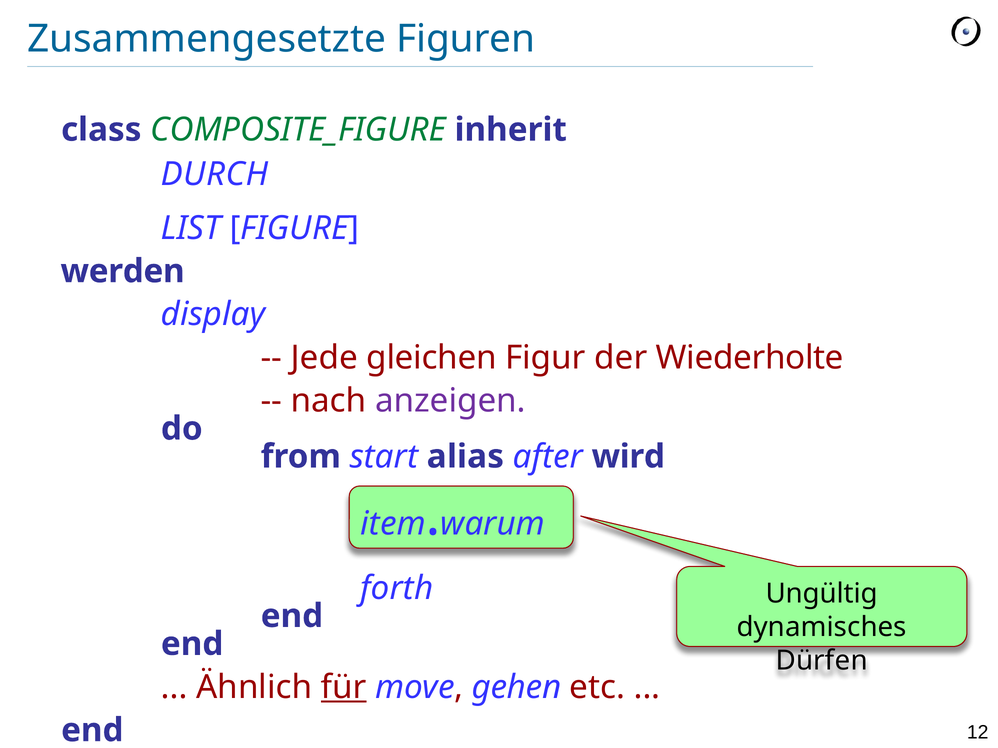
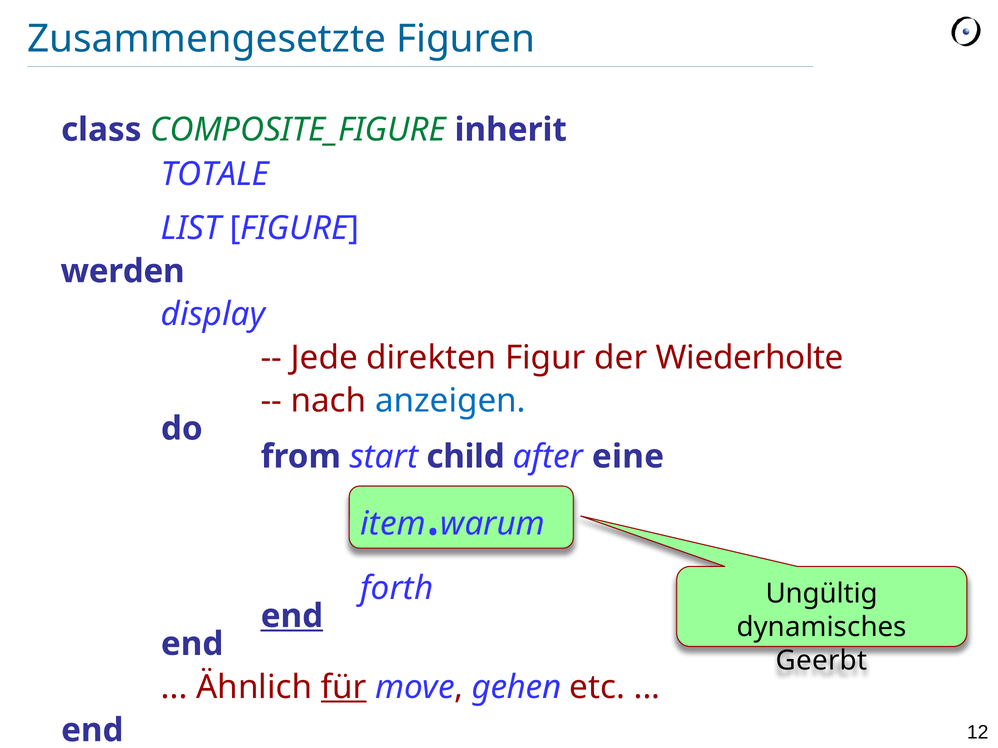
DURCH: DURCH -> TOTALE (215, 175)
gleichen: gleichen -> direkten (431, 358)
anzeigen colour: purple -> blue (451, 401)
alias: alias -> child (466, 457)
wird: wird -> eine (628, 457)
end underline: none -> present (292, 616)
Dürfen: Dürfen -> Geerbt (822, 661)
